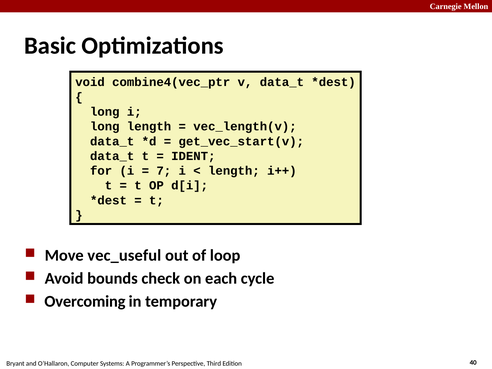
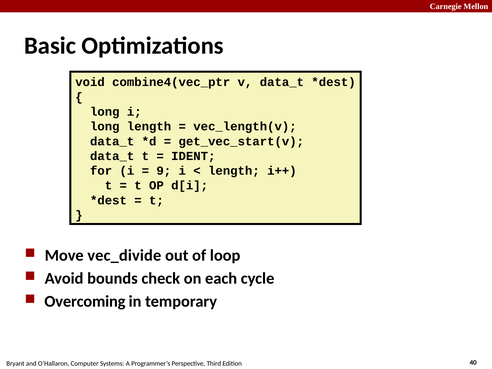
7: 7 -> 9 (164, 171)
vec_useful: vec_useful -> vec_divide (124, 255)
